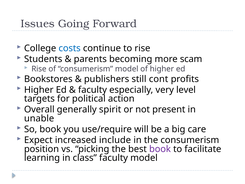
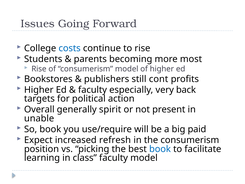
scam: scam -> most (191, 59)
level: level -> back (186, 90)
care: care -> paid (197, 129)
include: include -> refresh (115, 140)
book colour: purple -> blue (160, 149)
